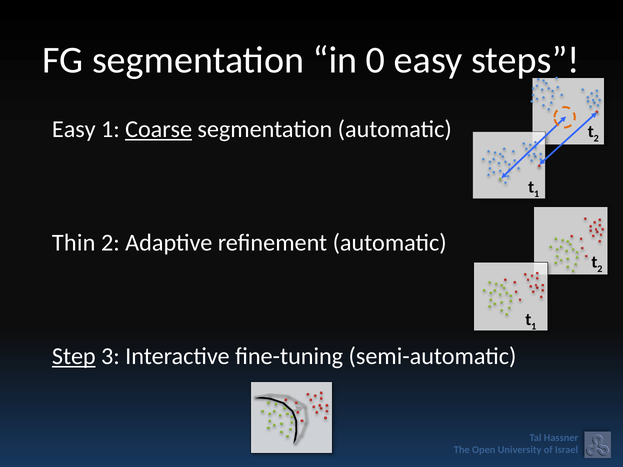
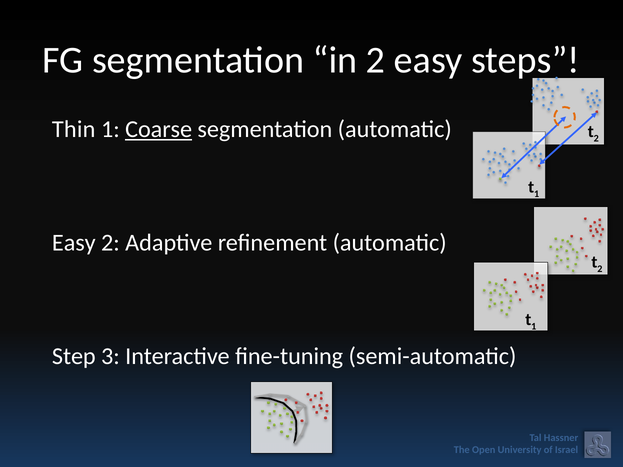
in 0: 0 -> 2 (376, 60)
Easy: Easy -> Thin (74, 129)
Thin: Thin -> Easy (74, 243)
Step underline: present -> none (74, 356)
